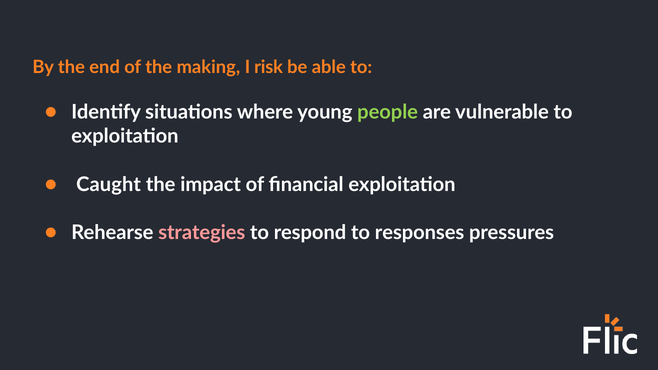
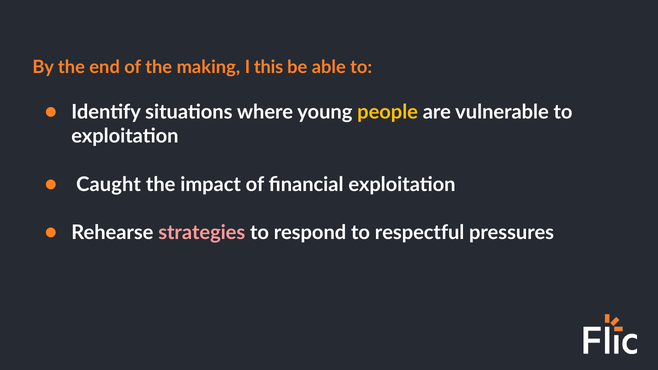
risk: risk -> this (269, 67)
people colour: light green -> yellow (388, 112)
responses: responses -> respectful (420, 233)
